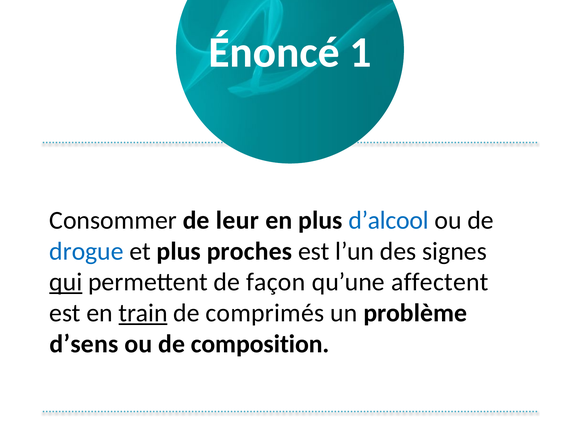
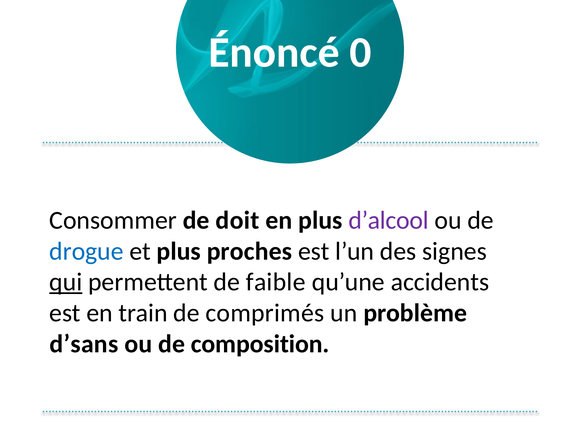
1: 1 -> 0 (360, 53)
leur: leur -> doit (237, 220)
d’alcool colour: blue -> purple (389, 220)
façon: façon -> faible (276, 282)
affectent: affectent -> accidents (440, 282)
train underline: present -> none (143, 313)
d’sens: d’sens -> d’sans (84, 344)
